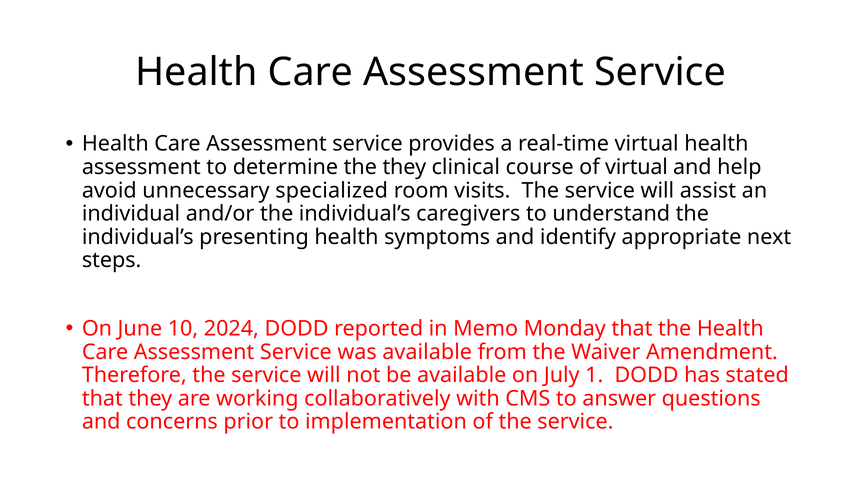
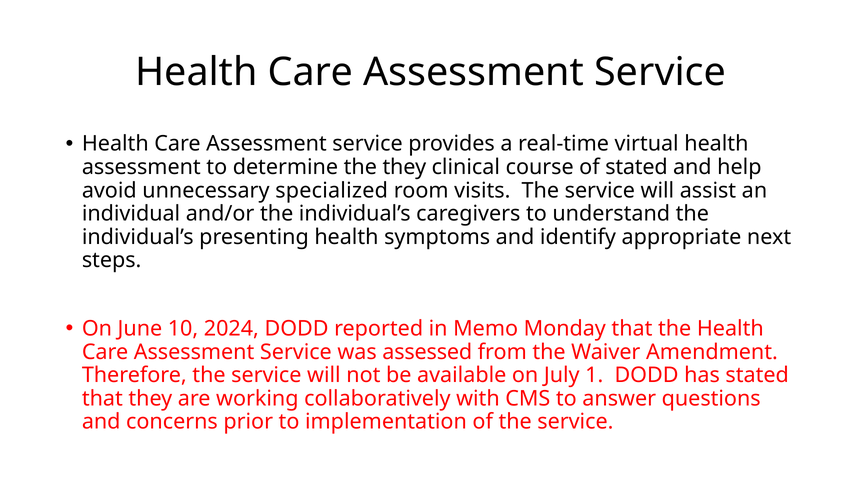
of virtual: virtual -> stated (636, 167)
was available: available -> assessed (427, 352)
